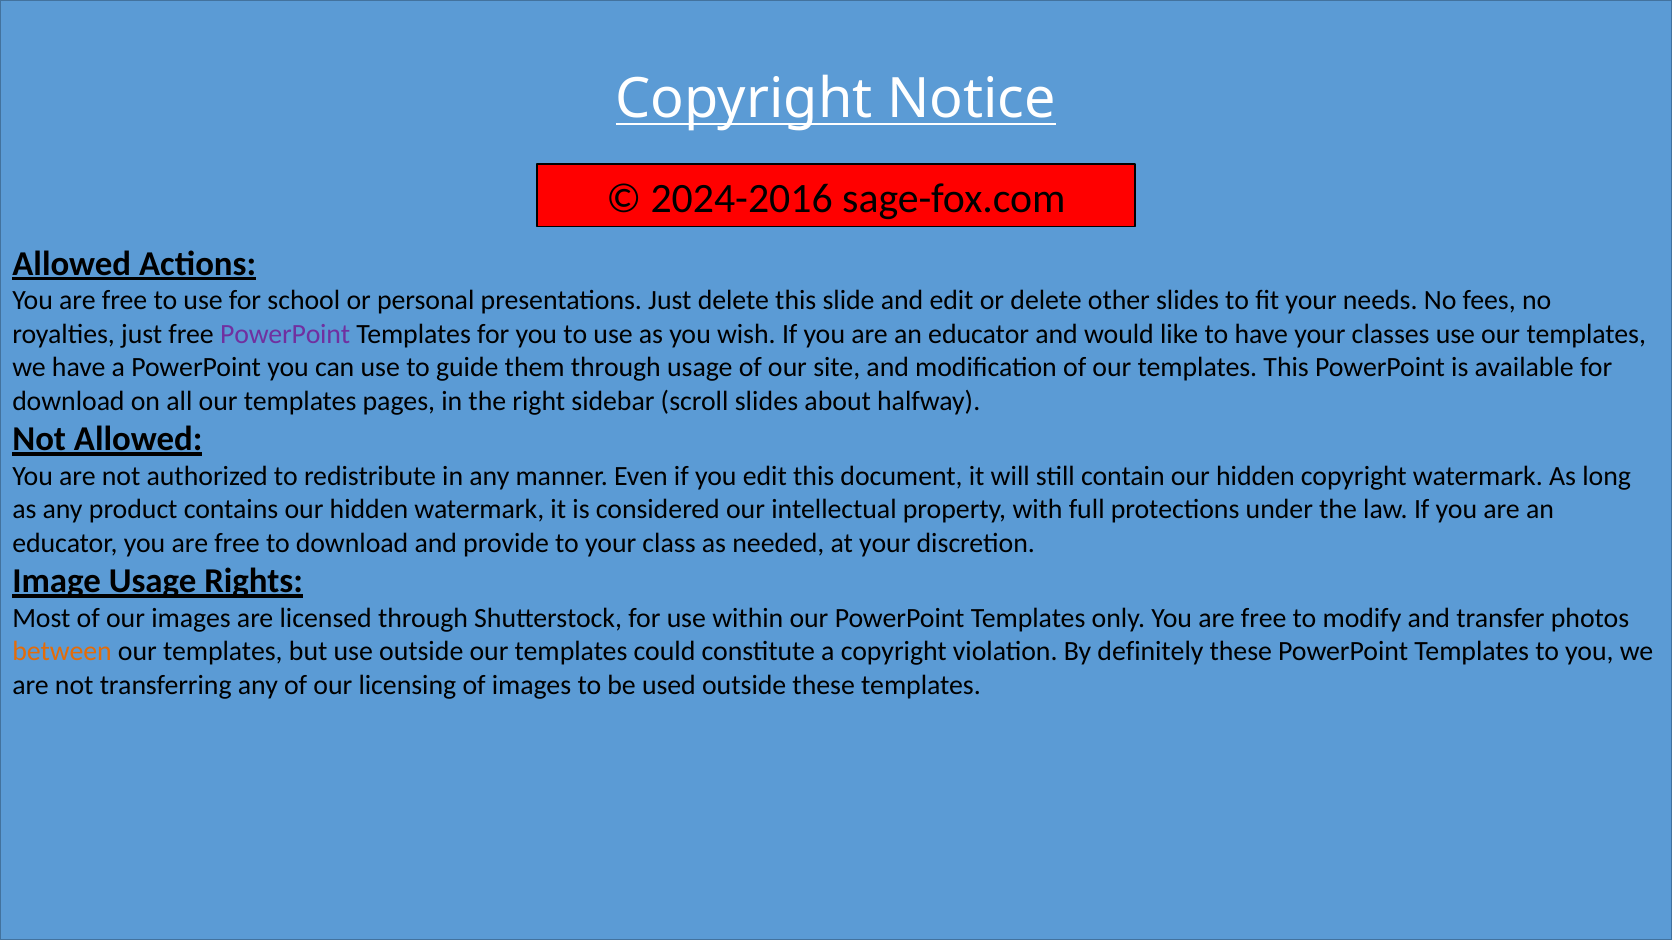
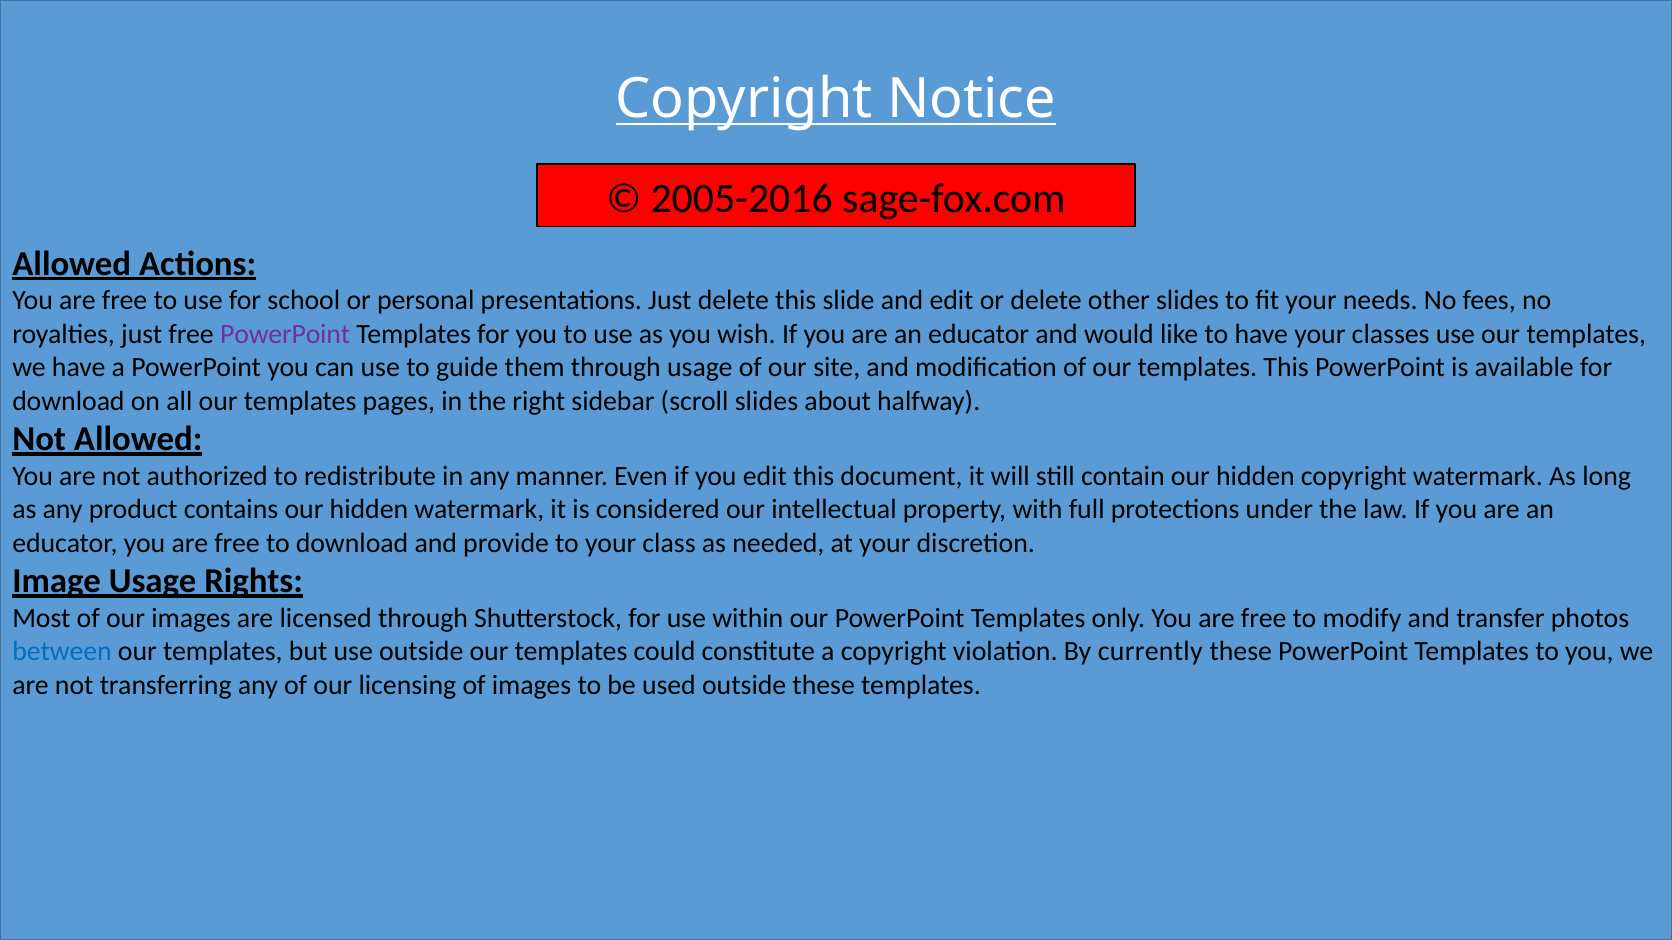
2024-2016: 2024-2016 -> 2005-2016 (742, 198)
between colour: orange -> blue (62, 652)
definitely: definitely -> currently (1150, 652)
